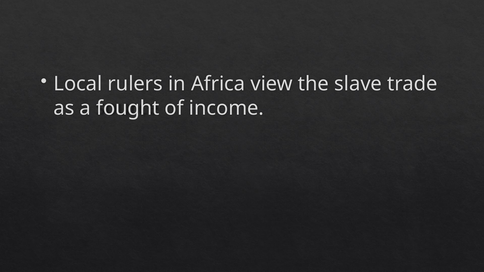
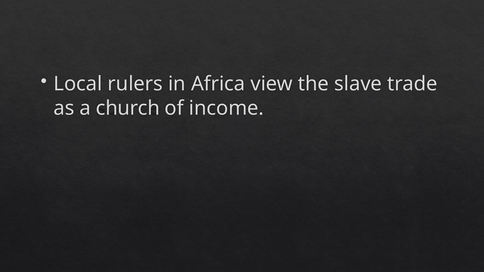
fought: fought -> church (128, 108)
